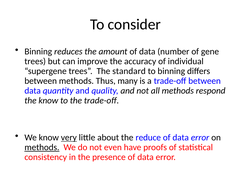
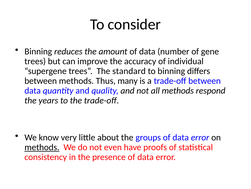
the know: know -> years (48, 100)
very underline: present -> none (69, 137)
reduce: reduce -> groups (148, 137)
